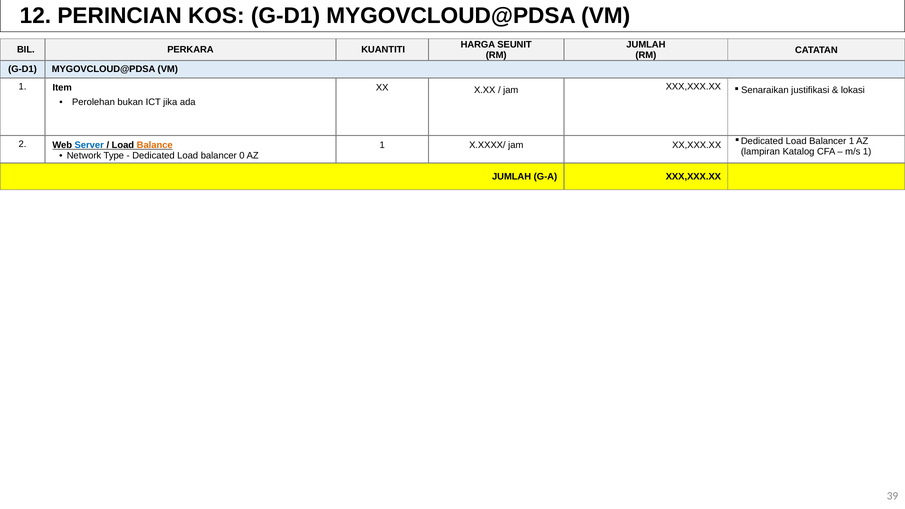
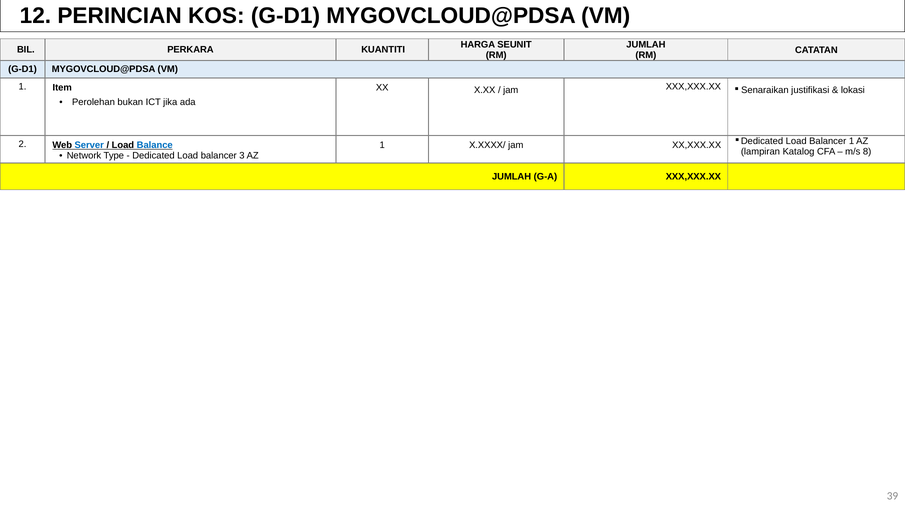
Balance colour: orange -> blue (155, 145)
m/s 1: 1 -> 8 (867, 152)
0: 0 -> 3 (242, 156)
